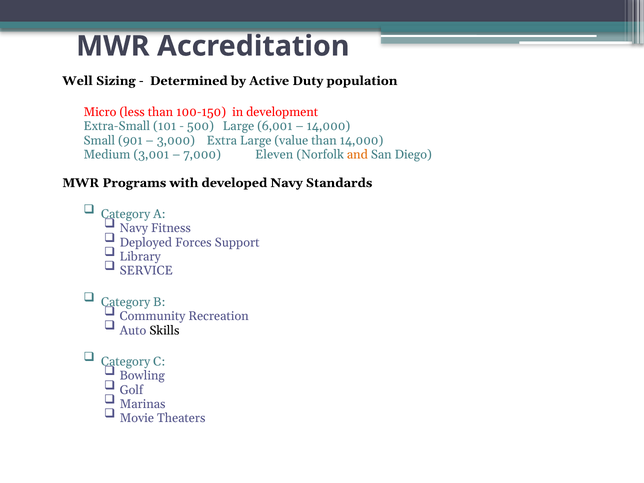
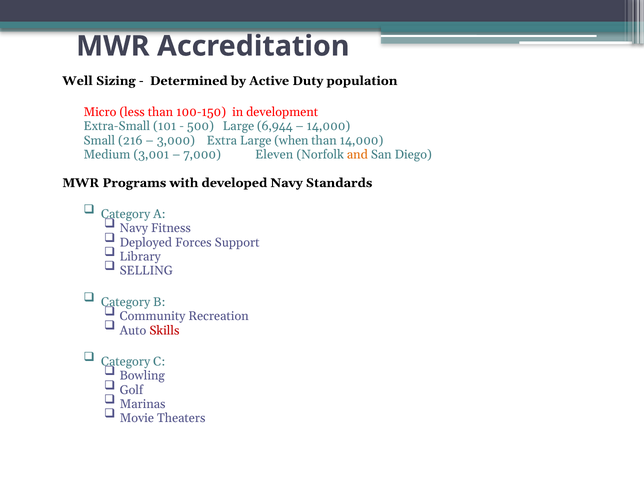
6,001: 6,001 -> 6,944 (275, 126)
901: 901 -> 216 (130, 140)
value: value -> when (291, 140)
SERVICE: SERVICE -> SELLING (146, 271)
Skills colour: black -> red (164, 330)
